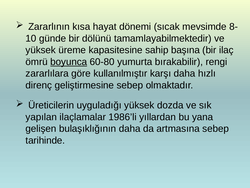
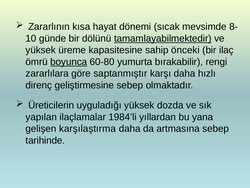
tamamlayabilmektedir underline: none -> present (163, 38)
başına: başına -> önceki (185, 50)
kullanılmıştır: kullanılmıştır -> saptanmıştır (120, 73)
1986’li: 1986’li -> 1984’li (123, 117)
bulaşıklığının: bulaşıklığının -> karşılaştırma (88, 128)
